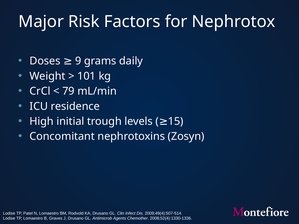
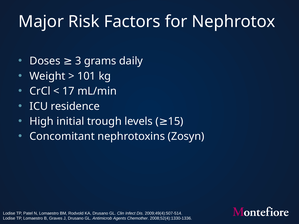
9: 9 -> 3 (78, 61)
79: 79 -> 17 (68, 91)
